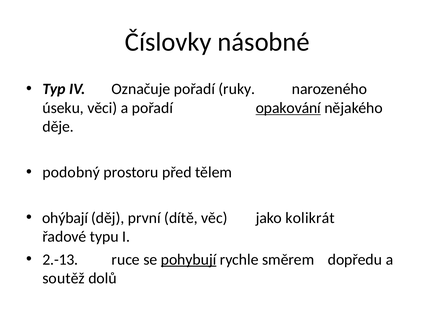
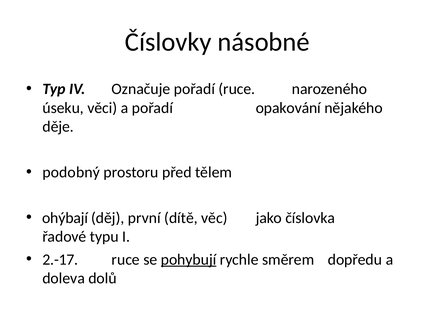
pořadí ruky: ruky -> ruce (237, 89)
opakování underline: present -> none (288, 108)
kolikrát: kolikrát -> číslovka (310, 217)
2.-13: 2.-13 -> 2.-17 (60, 259)
soutěž: soutěž -> doleva (64, 278)
